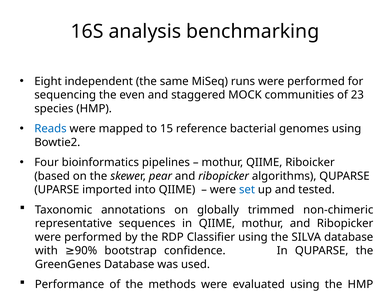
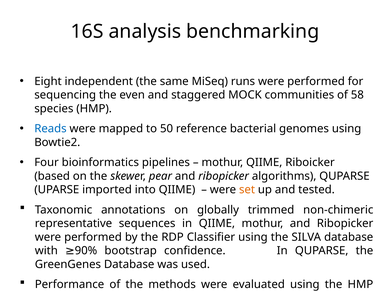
23: 23 -> 58 (357, 95)
15: 15 -> 50 (167, 129)
set colour: blue -> orange (247, 190)
